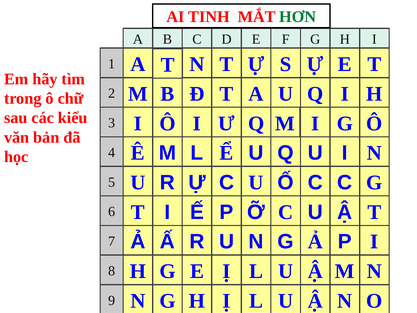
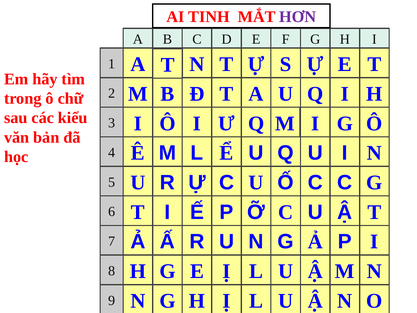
HƠN colour: green -> purple (298, 17)
